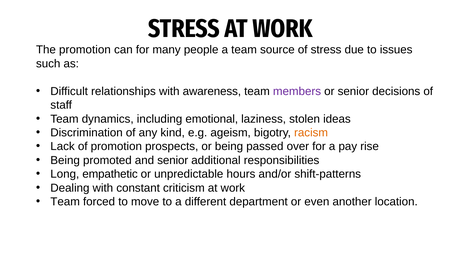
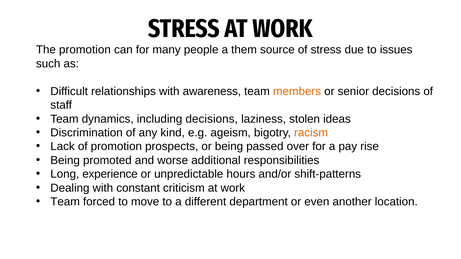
a team: team -> them (244, 50)
members colour: purple -> orange (297, 91)
including emotional: emotional -> decisions (212, 119)
and senior: senior -> worse (173, 161)
empathetic: empathetic -> experience (110, 174)
